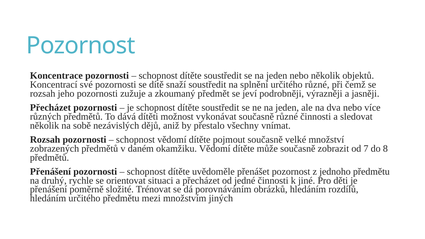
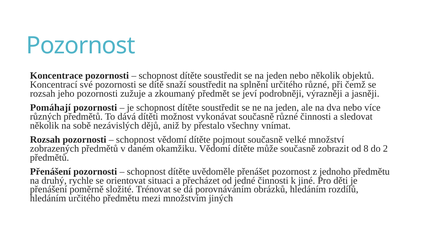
Přecházet: Přecházet -> Pomáhají (50, 108)
7: 7 -> 8 (366, 149)
8: 8 -> 2 (385, 149)
